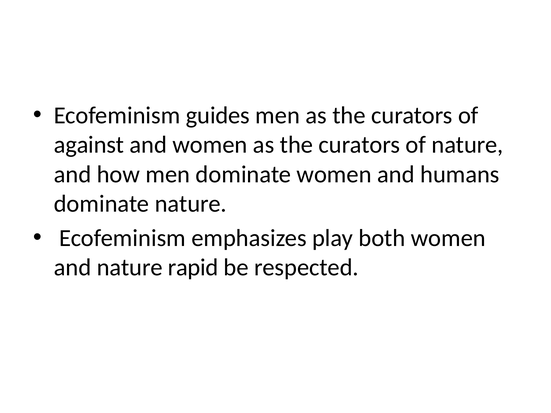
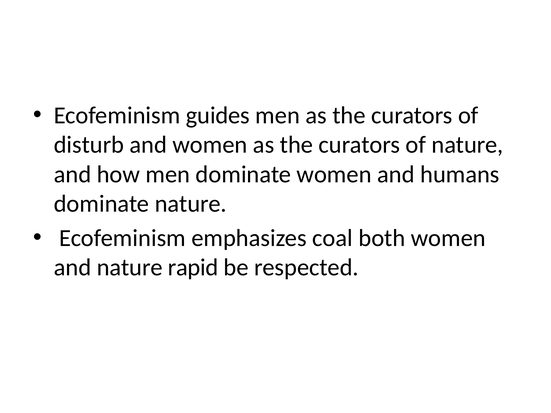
against: against -> disturb (89, 145)
play: play -> coal (333, 238)
